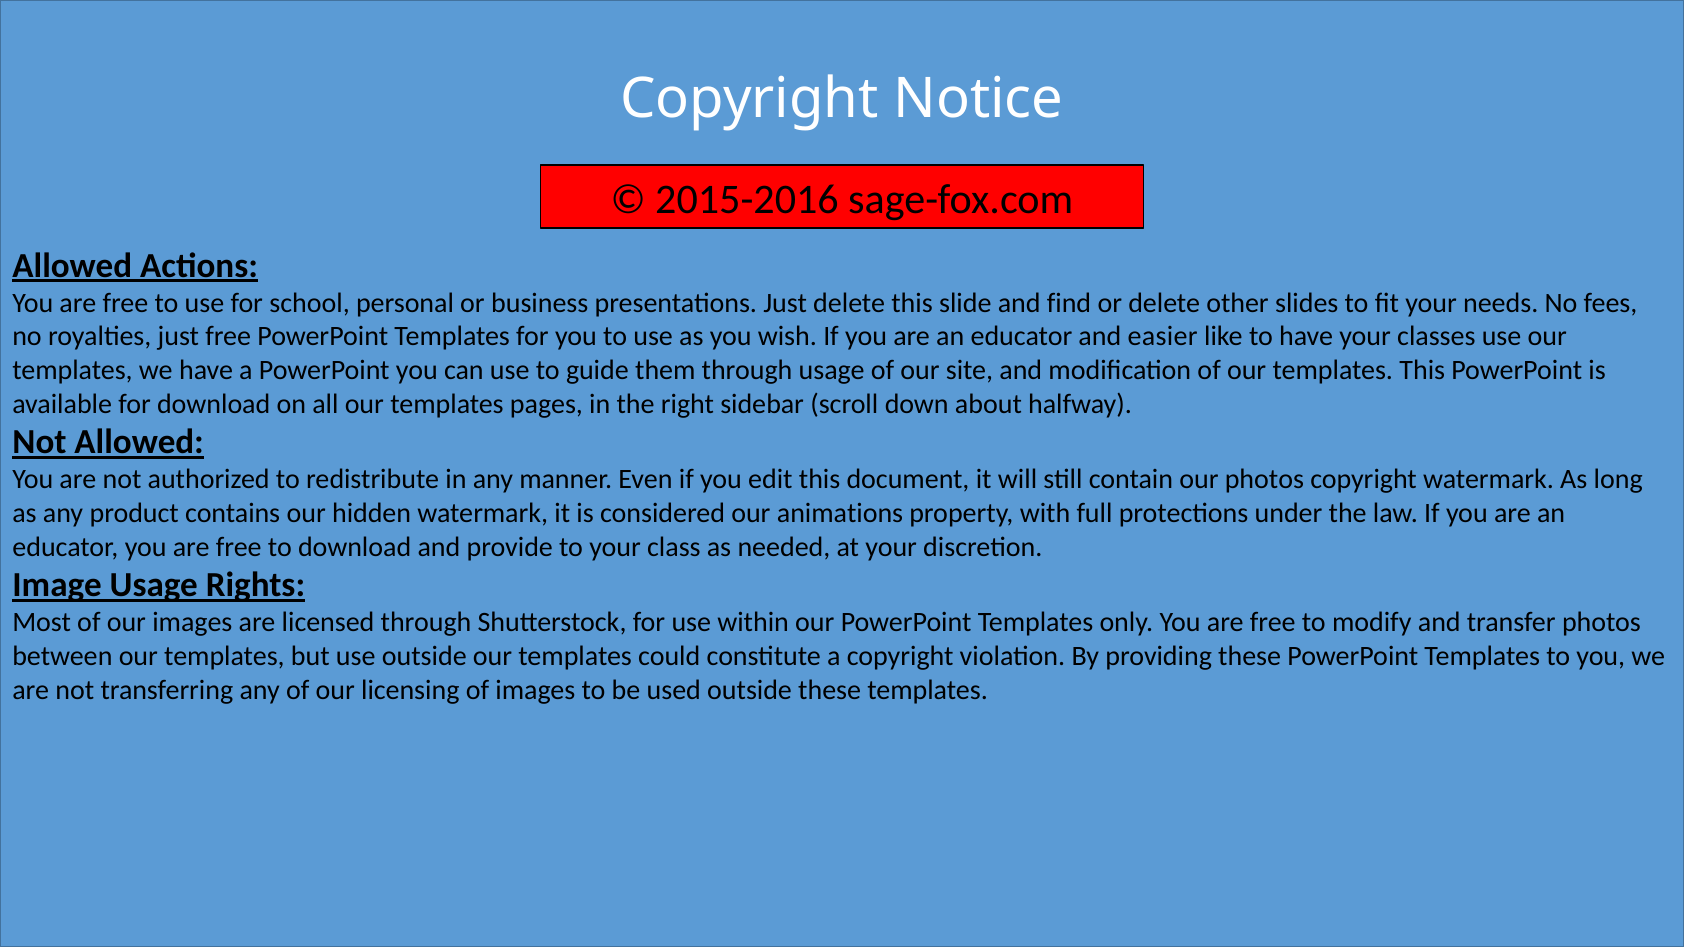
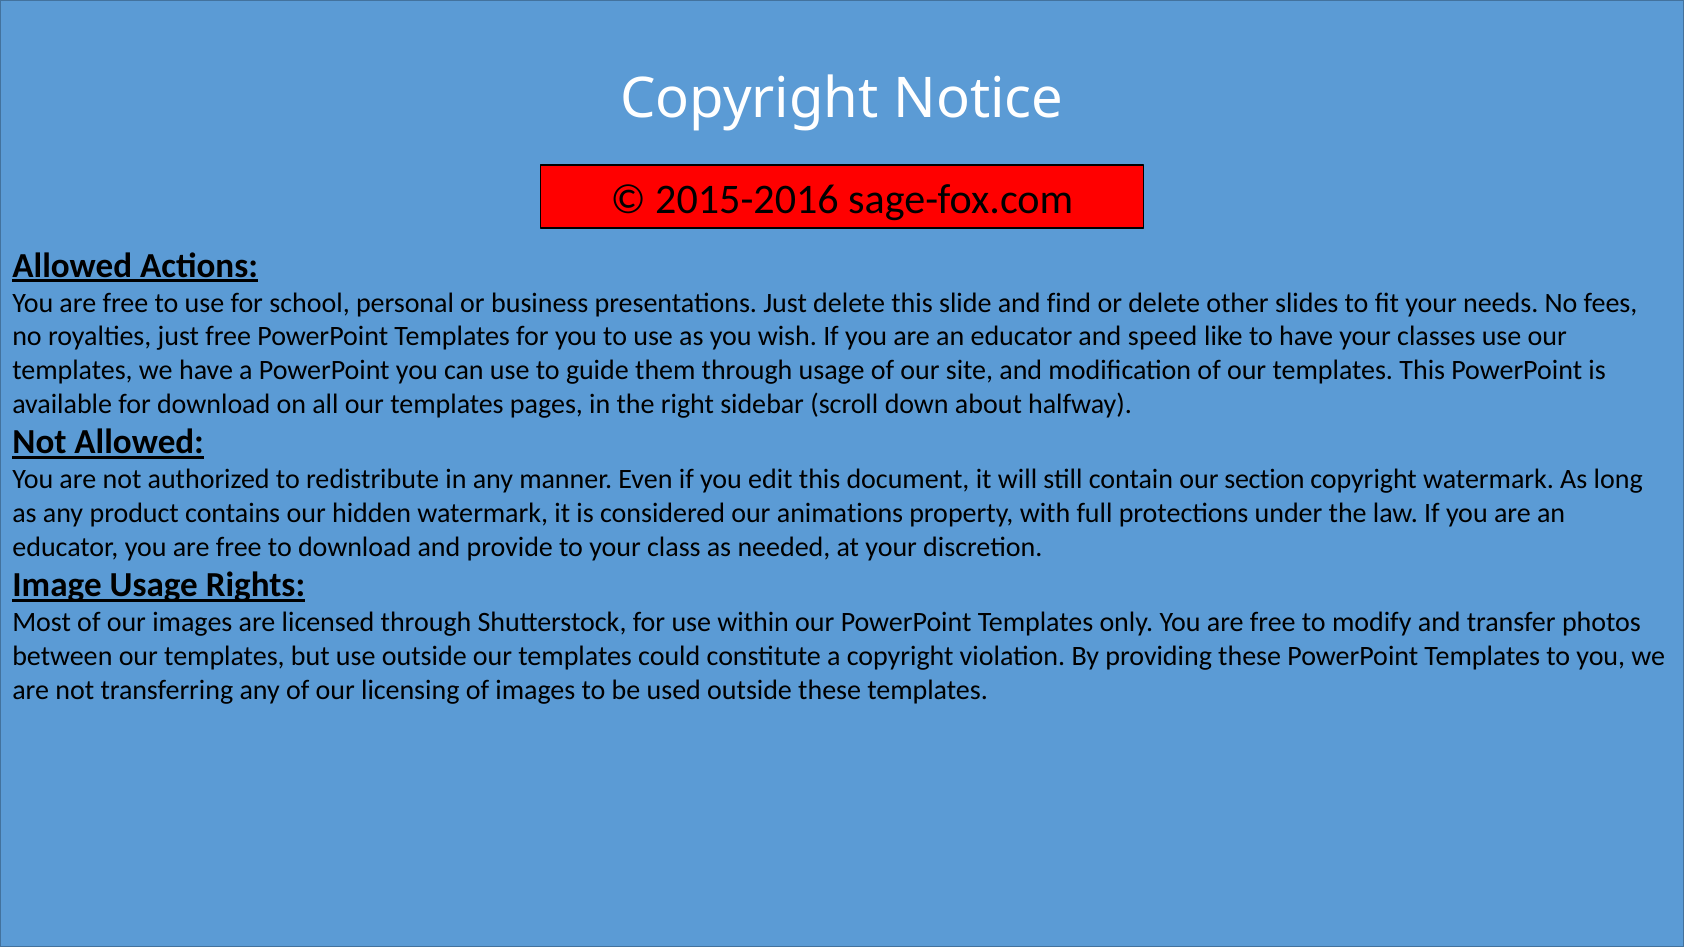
easier: easier -> speed (1163, 337)
our photos: photos -> section (1265, 480)
